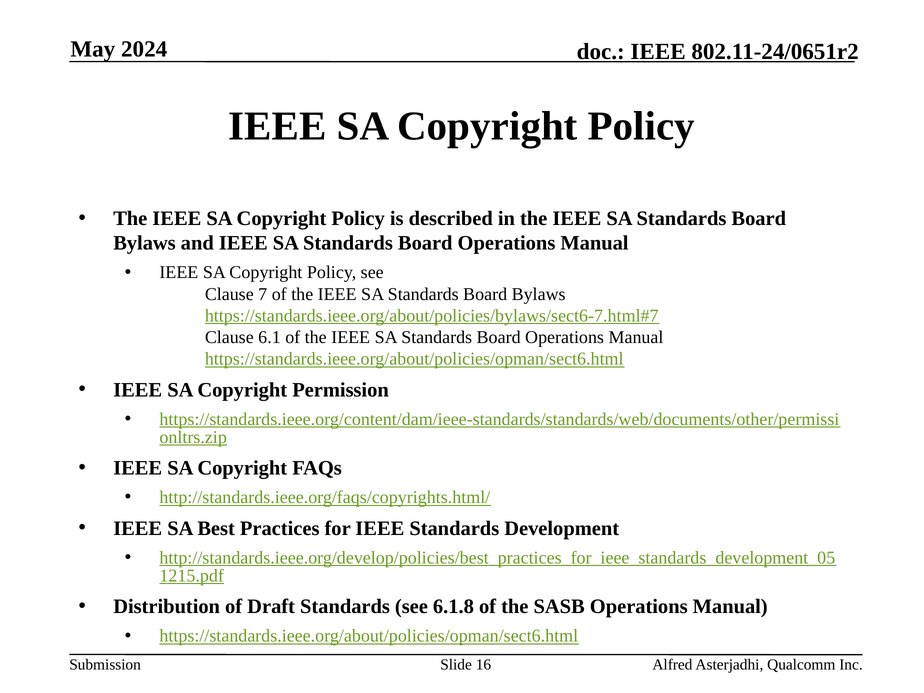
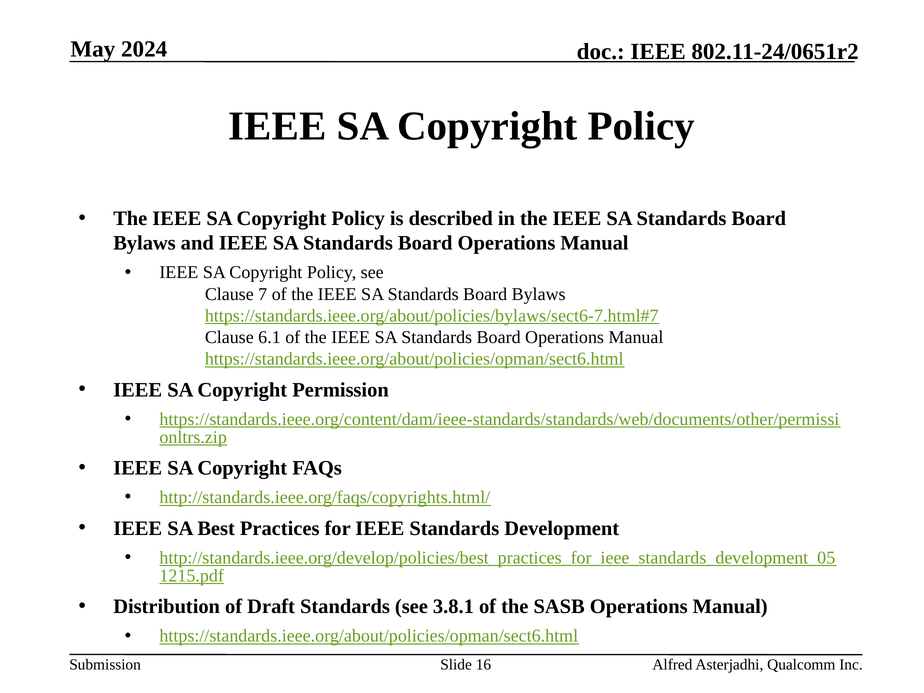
6.1.8: 6.1.8 -> 3.8.1 (453, 607)
